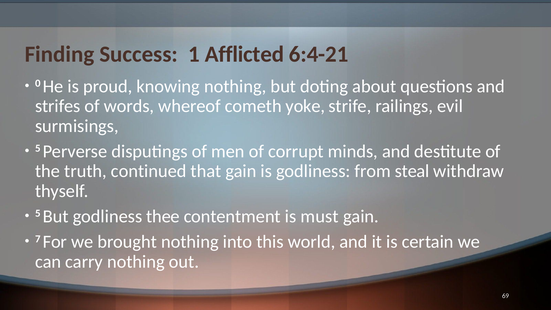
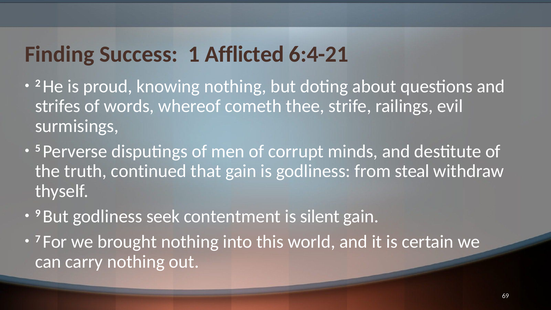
0: 0 -> 2 (38, 83)
yoke: yoke -> thee (305, 106)
5: 5 -> 9 (38, 213)
thee: thee -> seek (163, 216)
must: must -> silent (320, 216)
